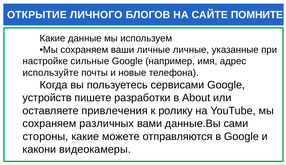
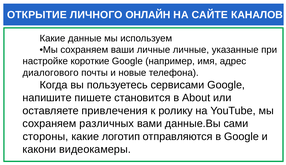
БЛОГОВ: БЛОГОВ -> ОНЛАЙН (148, 15)
ПОМНИТЕ: ПОМНИТЕ -> КАНАЛОВ (257, 15)
сильные: сильные -> короткие (90, 61)
используйте: используйте -> диалогового (51, 73)
устройств: устройств -> напишите (47, 98)
разработки: разработки -> становится (142, 98)
можете: можете -> логотип (121, 137)
